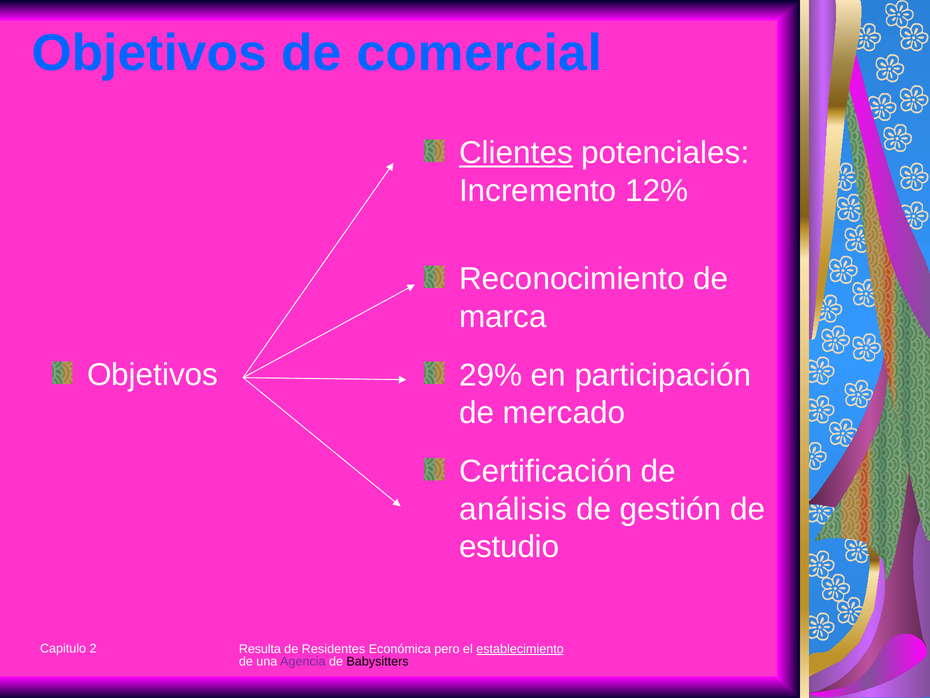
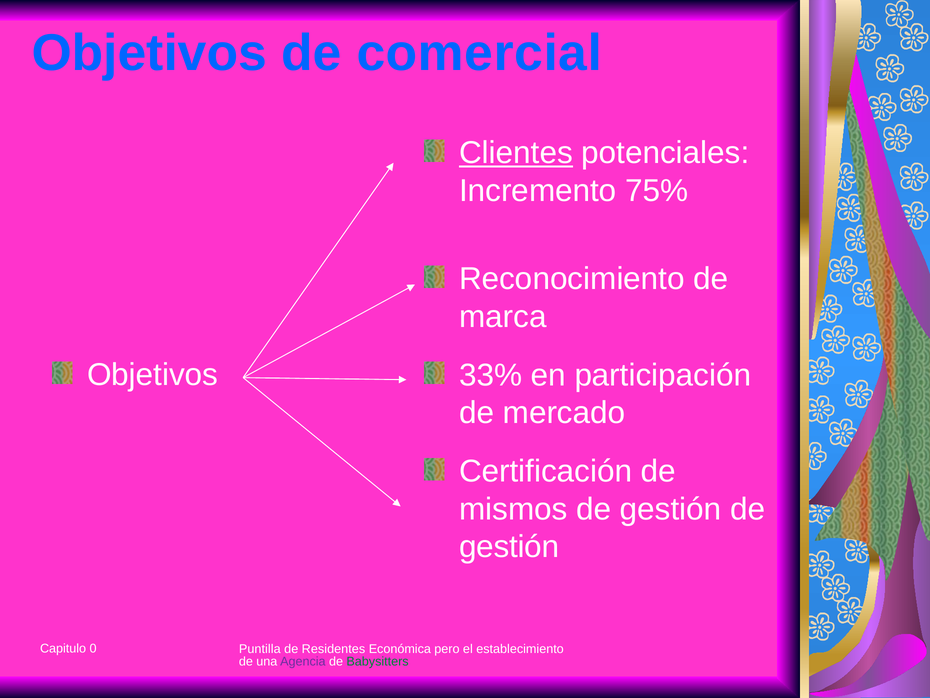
12%: 12% -> 75% (657, 191)
29%: 29% -> 33% (491, 375)
análisis: análisis -> mismos (513, 509)
estudio: estudio -> gestión (509, 547)
2: 2 -> 0 (93, 648)
Resulta: Resulta -> Puntilla (260, 649)
establecimiento underline: present -> none (520, 649)
Babysitters colour: black -> green (378, 661)
